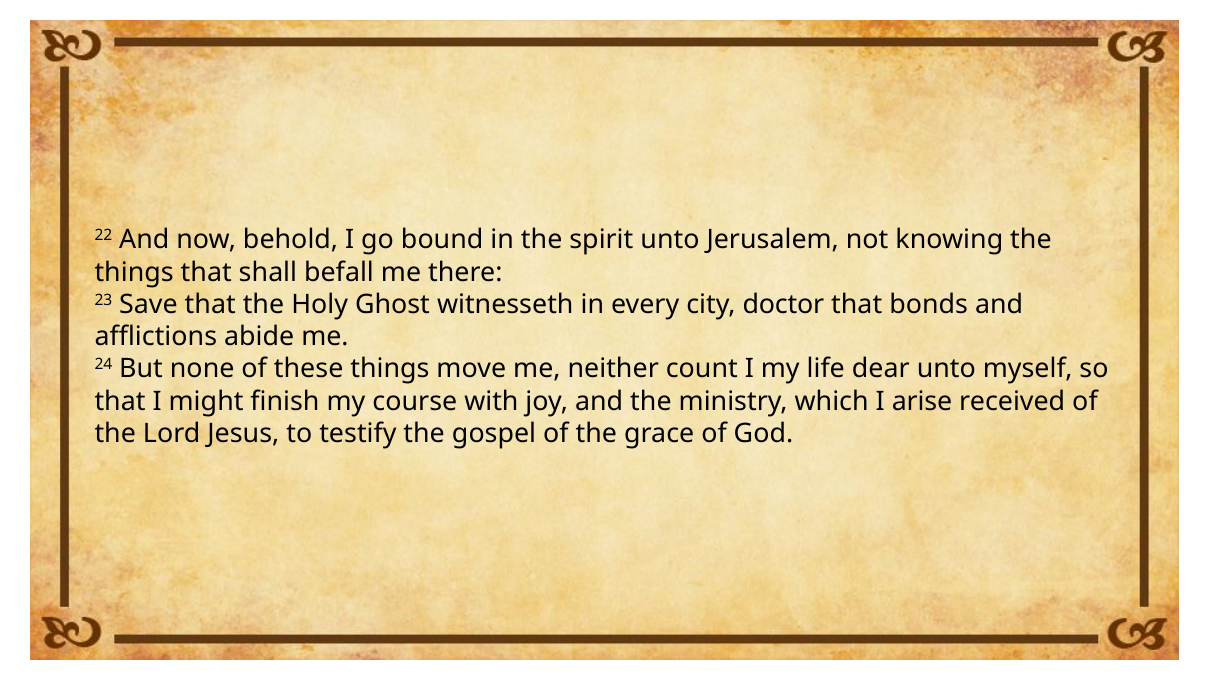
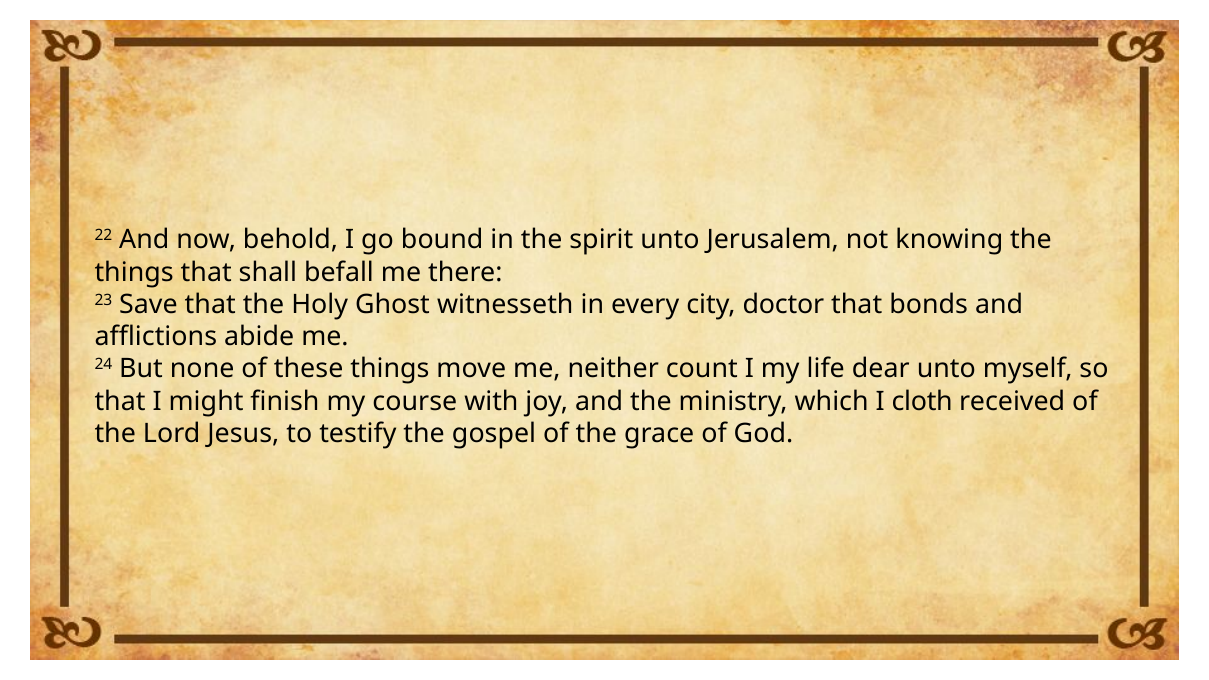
arise: arise -> cloth (922, 401)
